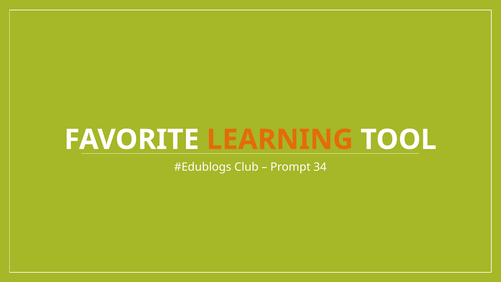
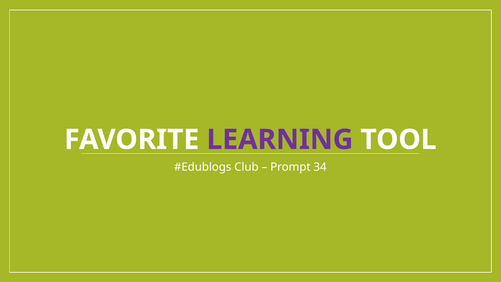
LEARNING colour: orange -> purple (280, 140)
